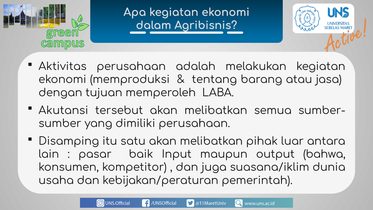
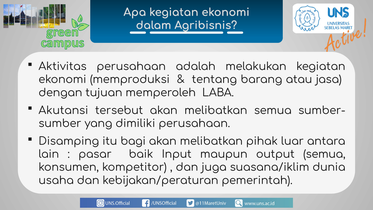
satu: satu -> bagi (133, 141)
output bahwa: bahwa -> semua (324, 154)
